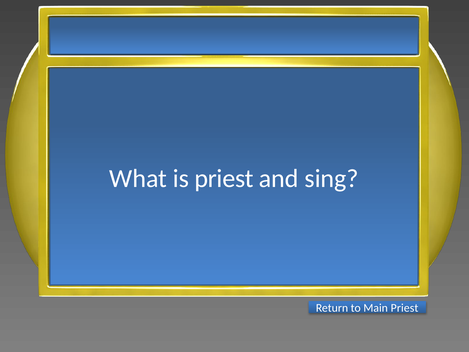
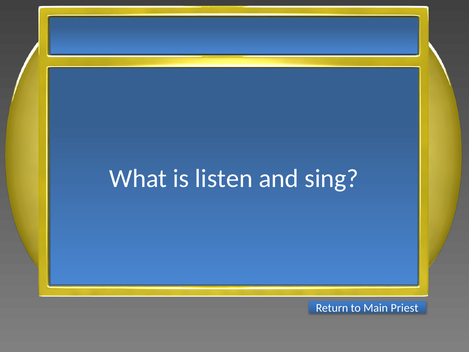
is priest: priest -> listen (224, 178)
